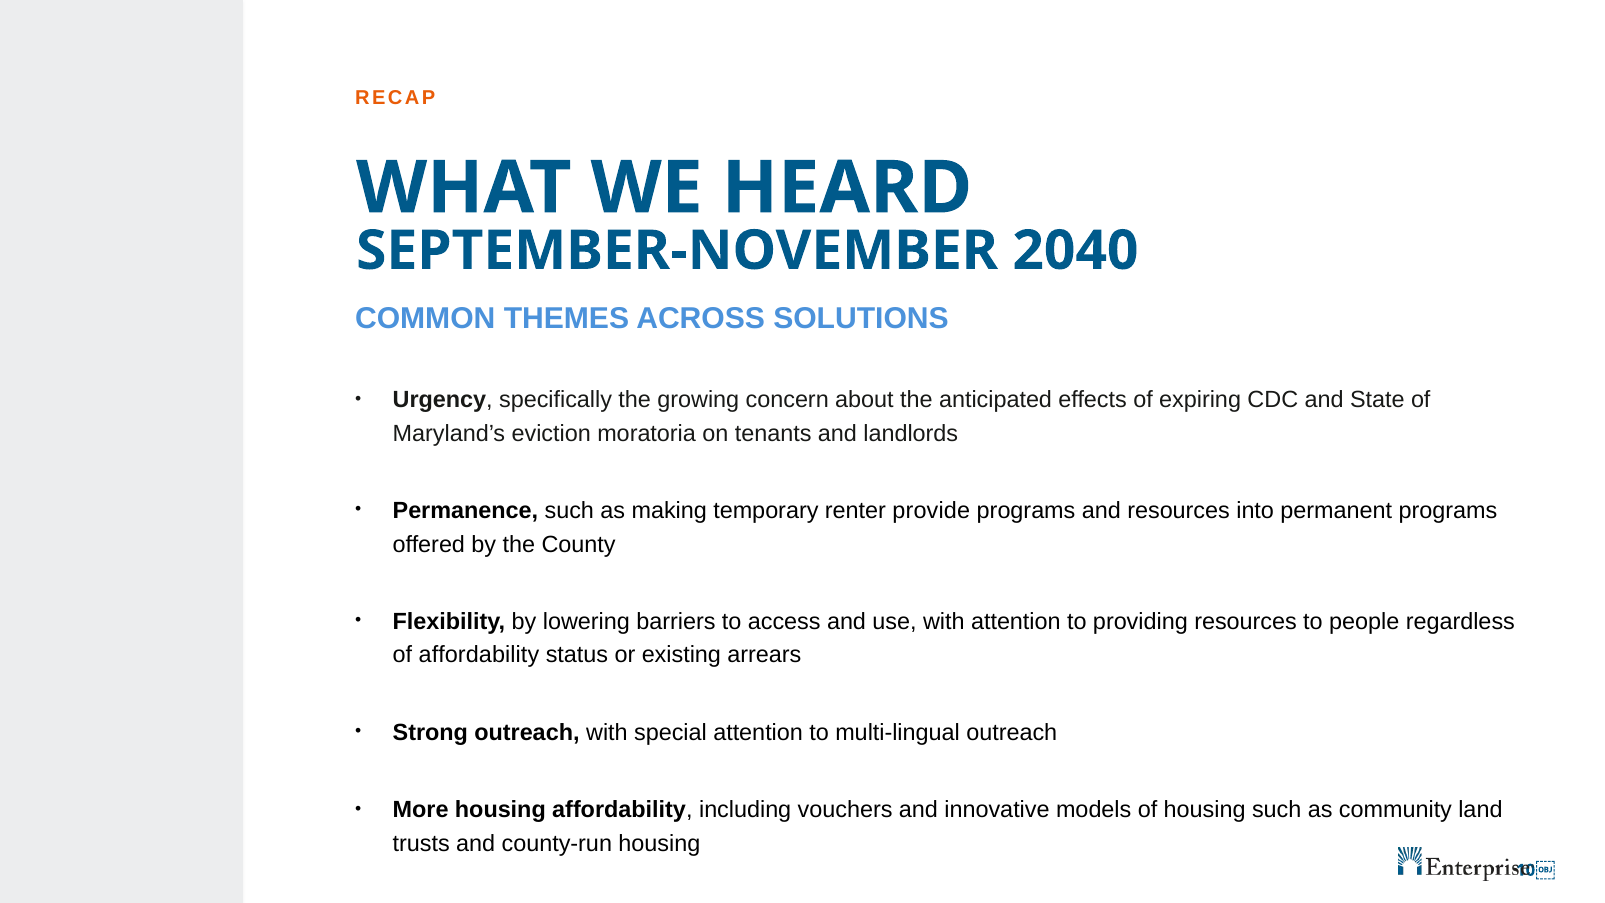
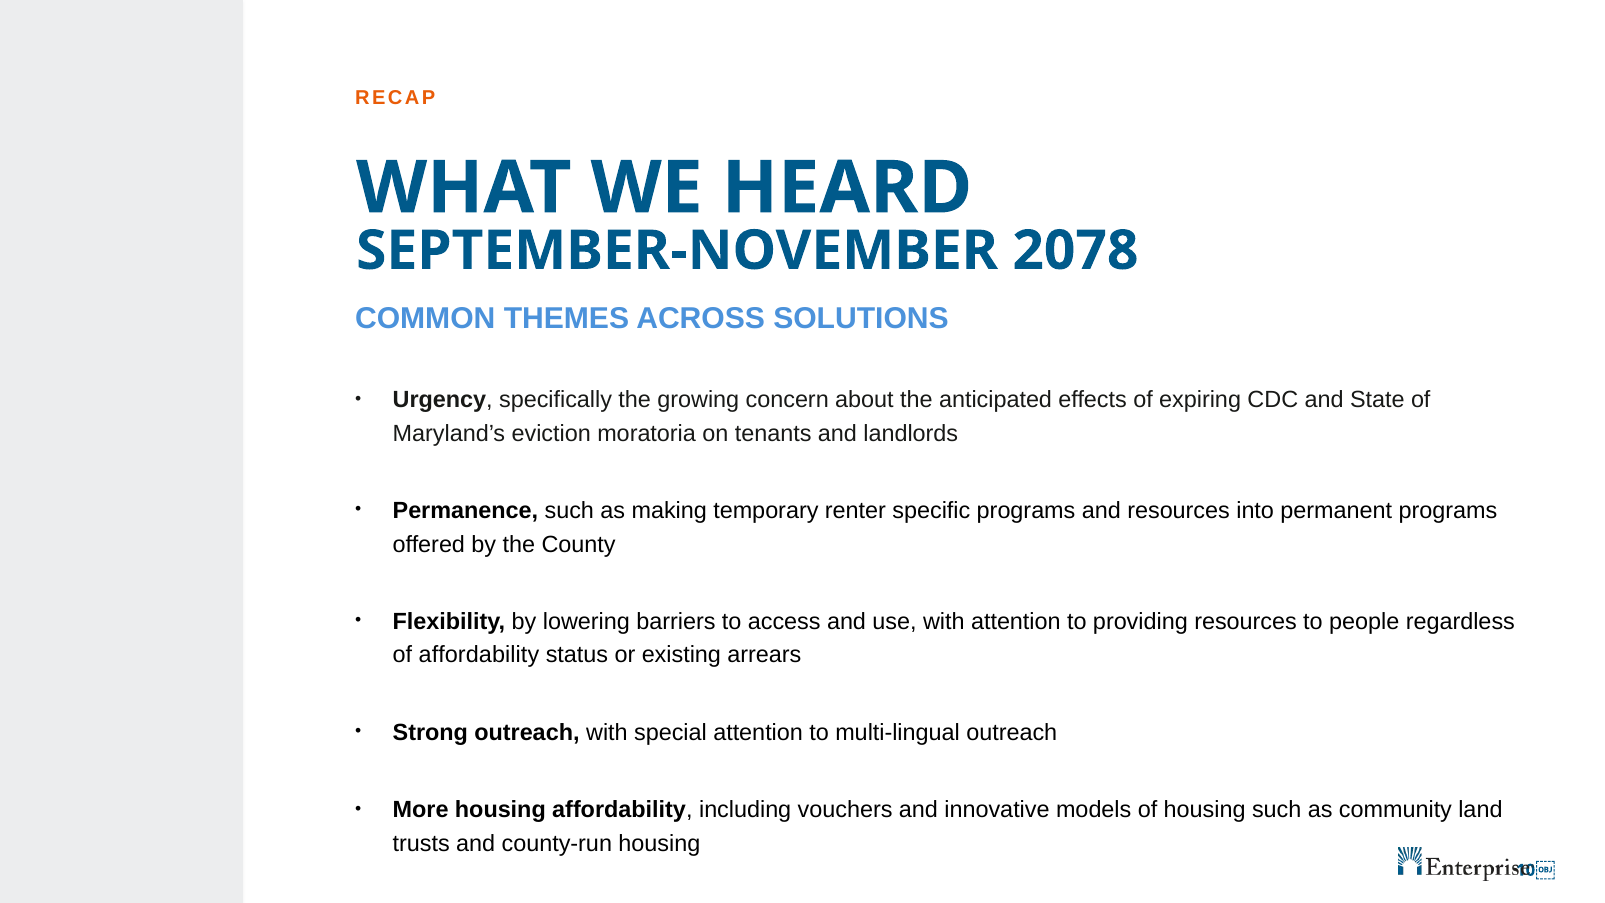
2040: 2040 -> 2078 (1075, 251)
provide: provide -> specific (931, 510)
